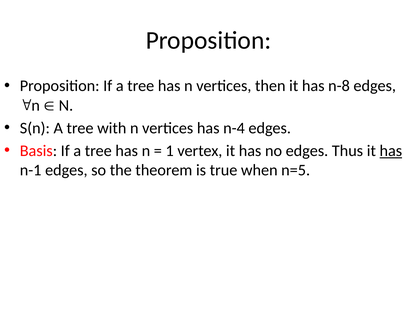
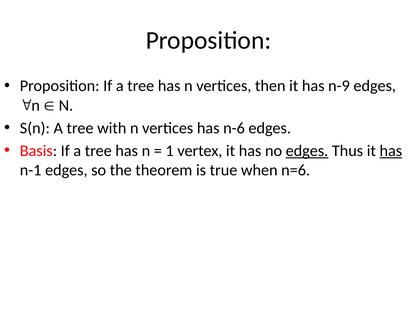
n-8: n-8 -> n-9 (339, 86)
n-4: n-4 -> n-6 (234, 128)
edges underline: none -> present (307, 151)
n=5: n=5 -> n=6 (296, 170)
